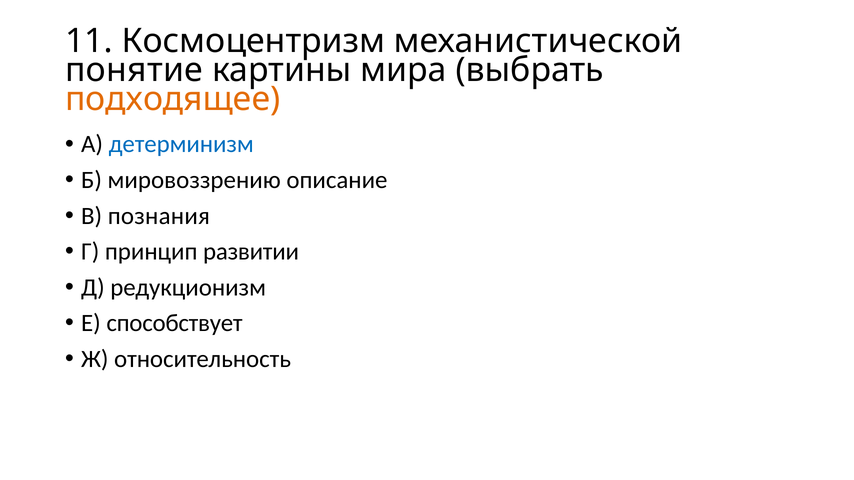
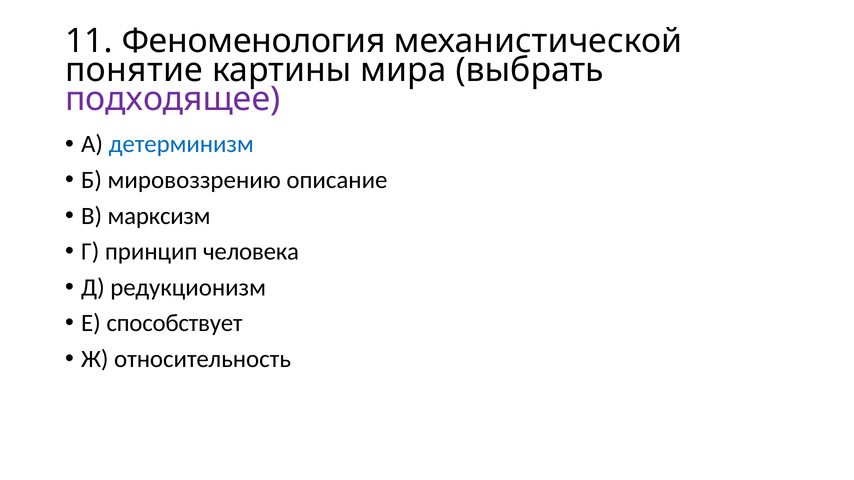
Космоцентризм: Космоцентризм -> Феноменология (254, 41)
подходящее colour: orange -> purple (173, 99)
познания: познания -> марксизм (159, 216)
развитии: развитии -> человека (251, 252)
